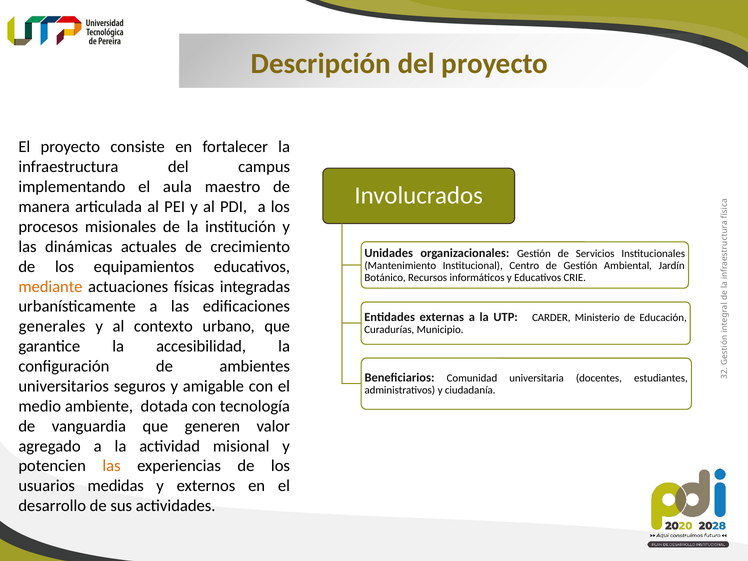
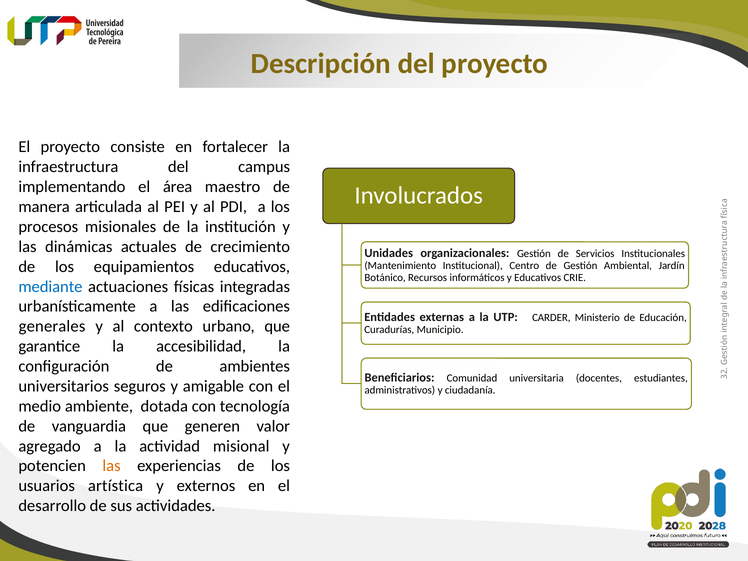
aula: aula -> área (178, 187)
mediante colour: orange -> blue (50, 287)
medidas: medidas -> artística (116, 486)
